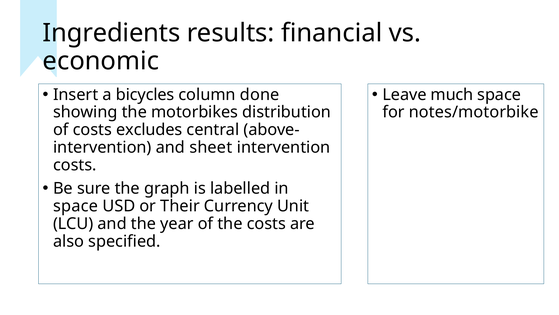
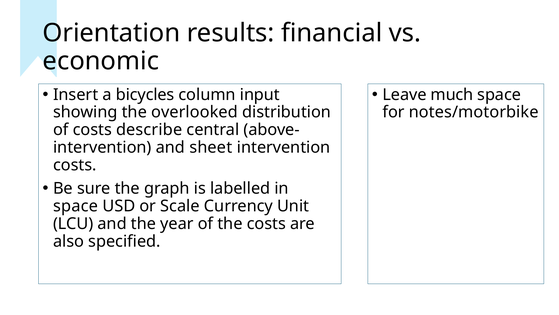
Ingredients: Ingredients -> Orientation (111, 33)
done: done -> input (260, 94)
motorbikes: motorbikes -> overlooked (194, 112)
excludes: excludes -> describe (149, 130)
Their: Their -> Scale (180, 206)
